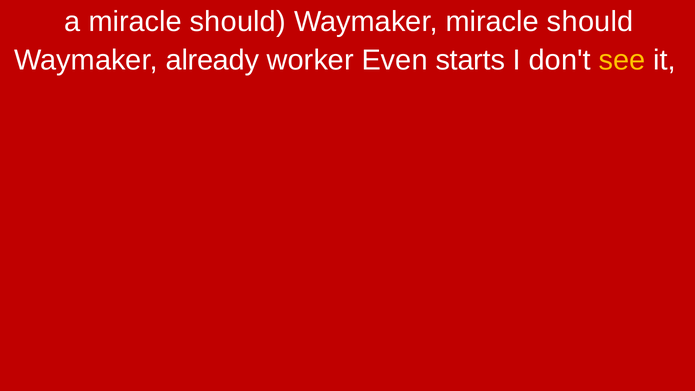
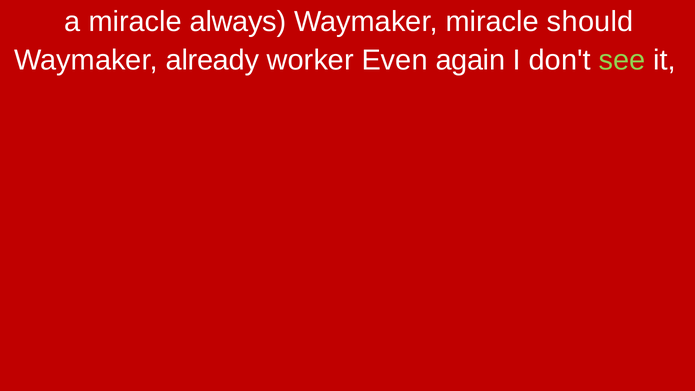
a miracle should: should -> always (238, 22)
starts: starts -> again (470, 60)
see colour: yellow -> light green (622, 60)
